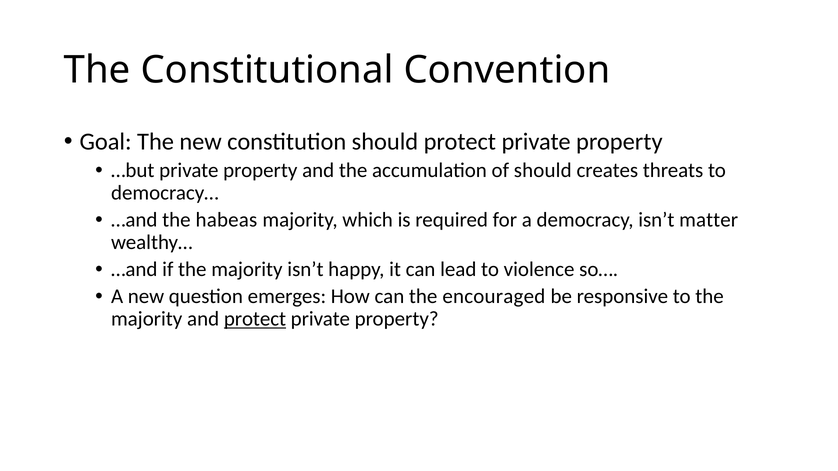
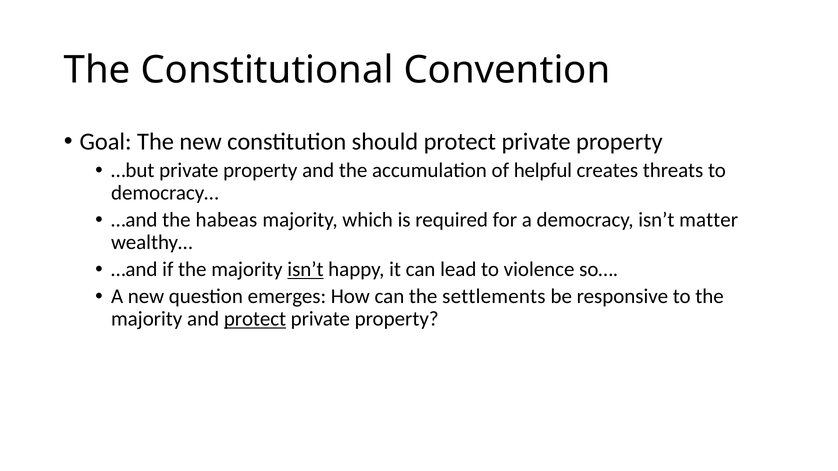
of should: should -> helpful (543, 171)
isn’t underline: none -> present (305, 270)
encouraged: encouraged -> settlements (494, 297)
